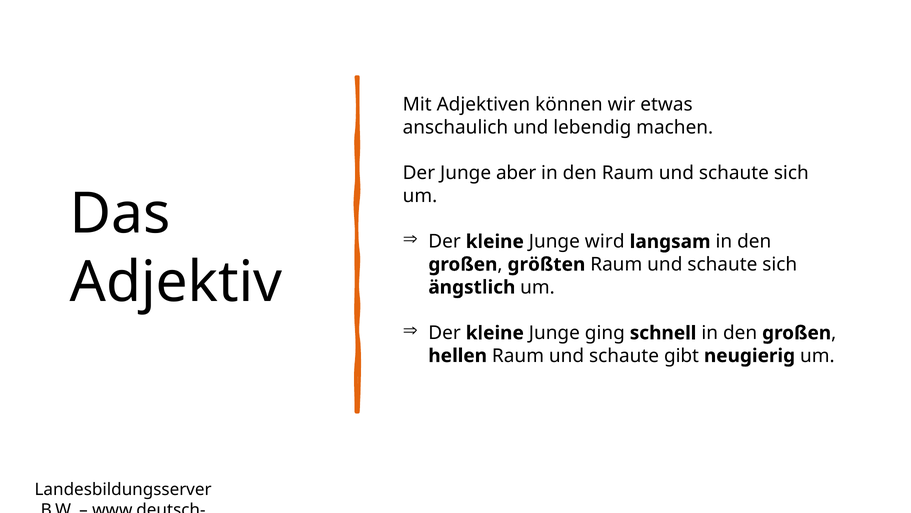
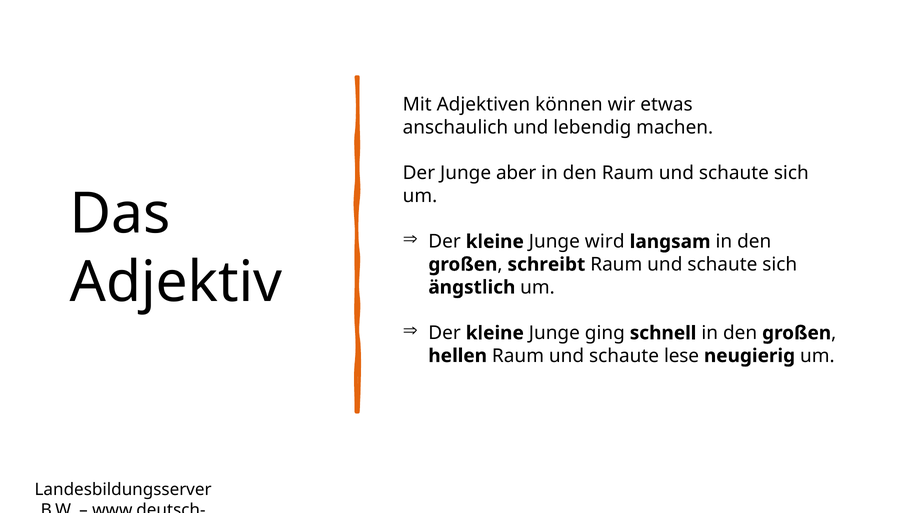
größten: größten -> schreibt (546, 264)
gibt: gibt -> lese (682, 355)
